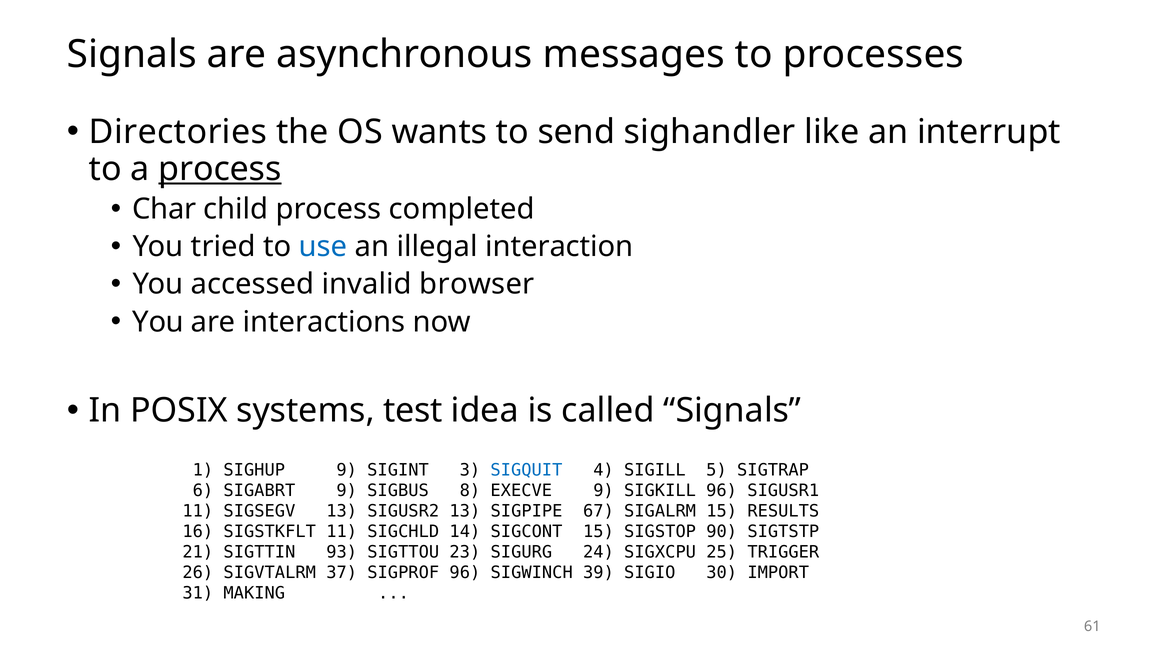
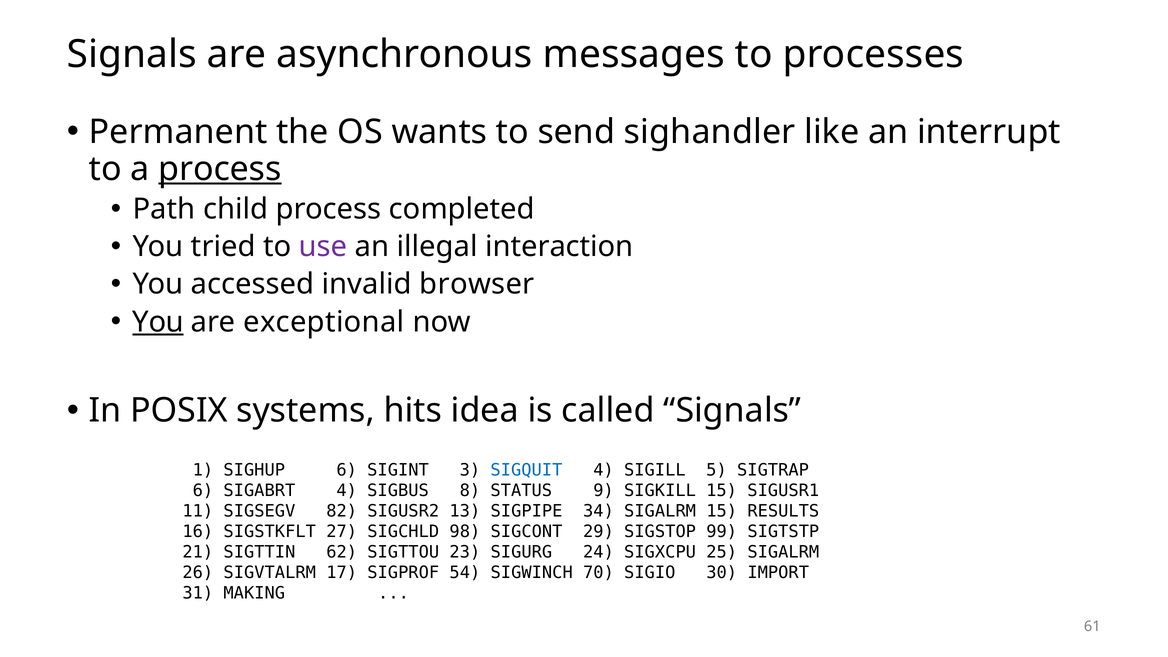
Directories: Directories -> Permanent (178, 132)
Char: Char -> Path (164, 209)
use colour: blue -> purple (323, 247)
You underline: none -> present (158, 322)
interactions: interactions -> exceptional (324, 322)
test: test -> hits (413, 411)
SIGHUP 9: 9 -> 6 (347, 470)
SIGABRT 9: 9 -> 4 (347, 491)
EXECVE: EXECVE -> STATUS (521, 491)
SIGKILL 96: 96 -> 15 (722, 491)
SIGSEGV 13: 13 -> 82 (342, 511)
67: 67 -> 34 (598, 511)
SIGSTKFLT 11: 11 -> 27 (342, 532)
14: 14 -> 98 (465, 532)
SIGCONT 15: 15 -> 29 (598, 532)
90: 90 -> 99 (722, 532)
93: 93 -> 62 (342, 552)
25 TRIGGER: TRIGGER -> SIGALRM (783, 552)
37: 37 -> 17 (342, 573)
SIGPROF 96: 96 -> 54 (465, 573)
39: 39 -> 70 (598, 573)
